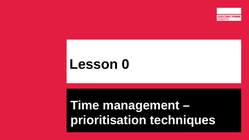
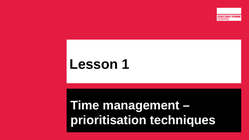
0: 0 -> 1 (126, 64)
